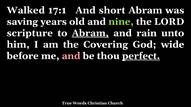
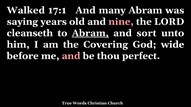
short: short -> many (112, 10)
saving: saving -> saying (22, 22)
nine colour: light green -> pink (121, 22)
scripture: scripture -> cleanseth (30, 33)
rain: rain -> sort (146, 33)
perfect underline: present -> none (141, 56)
